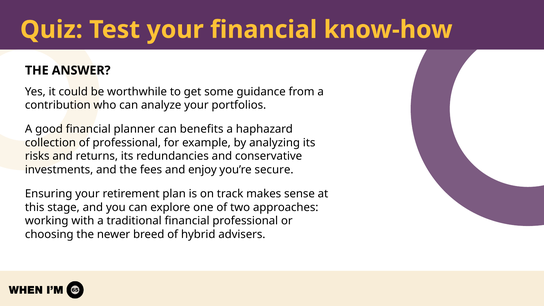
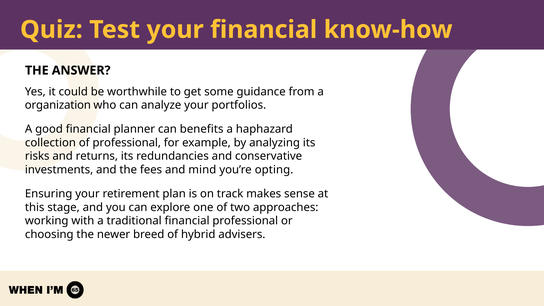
contribution: contribution -> organization (58, 105)
enjoy: enjoy -> mind (202, 170)
secure: secure -> opting (274, 170)
